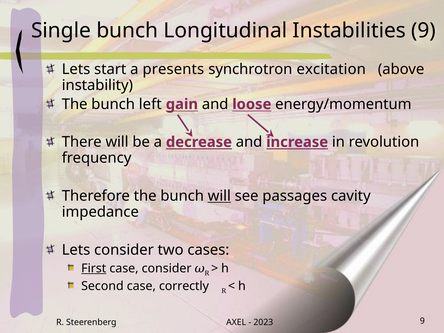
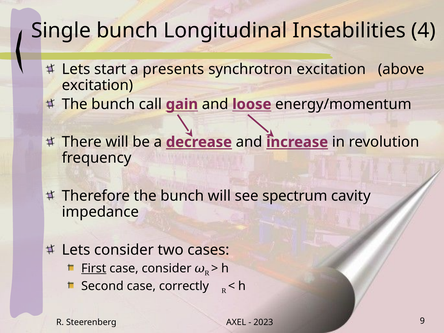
Instabilities 9: 9 -> 4 (424, 31)
instability: instability -> excitation (97, 85)
left: left -> call (150, 104)
will underline: present -> none (219, 196)
passages: passages -> spectrum (295, 196)
